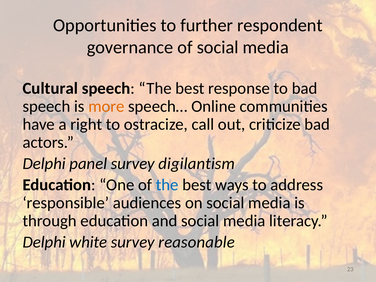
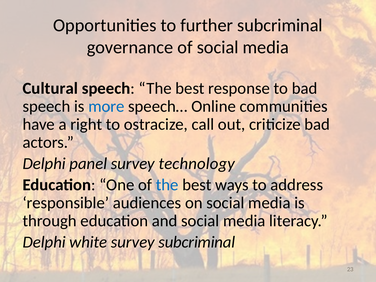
further respondent: respondent -> subcriminal (280, 25)
more colour: orange -> blue (106, 106)
digilantism: digilantism -> technology (197, 164)
survey reasonable: reasonable -> subcriminal (197, 242)
